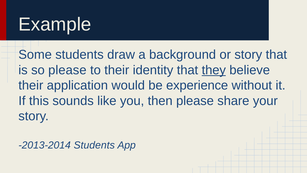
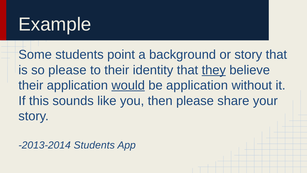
draw: draw -> point (121, 55)
would underline: none -> present (128, 85)
be experience: experience -> application (197, 85)
